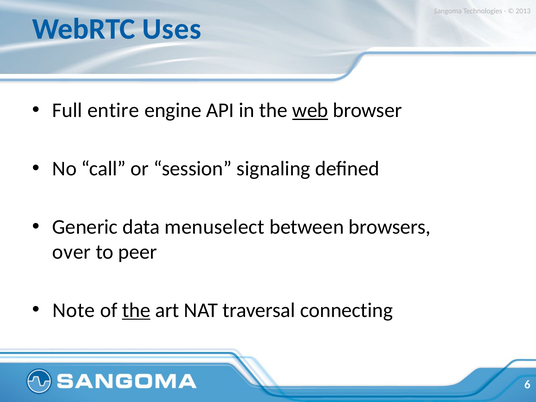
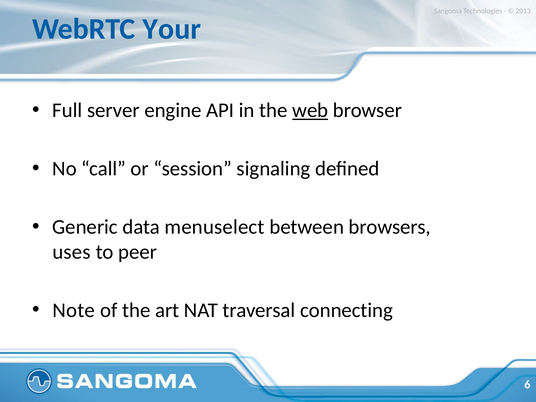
Uses: Uses -> Your (172, 29)
entire: entire -> server (113, 110)
over: over -> uses (72, 252)
the underline: present -> none (136, 310)
